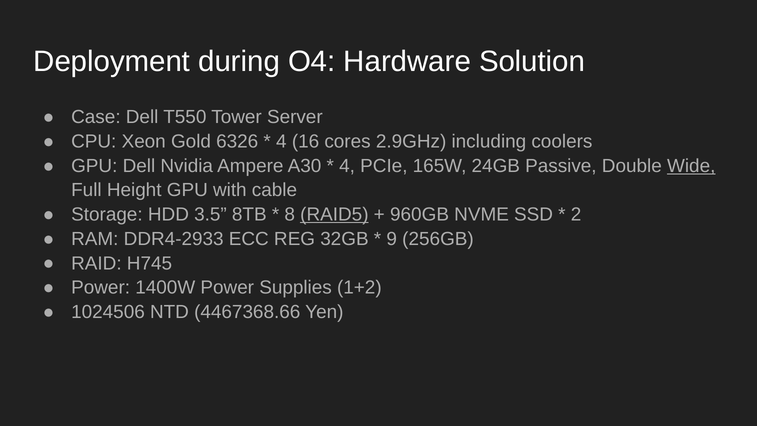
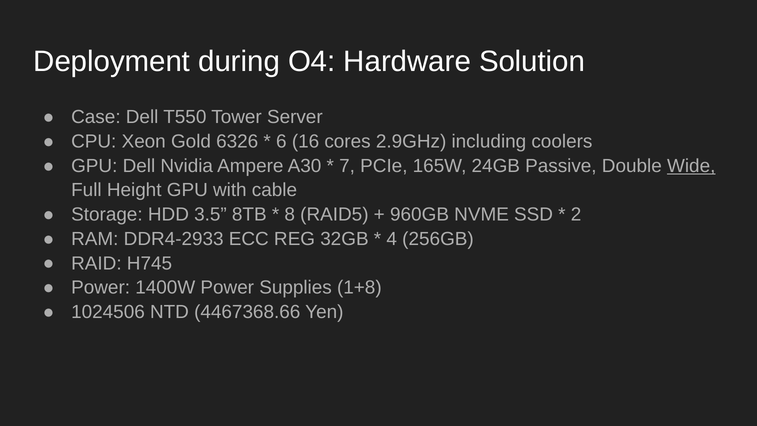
4: 4 -> 6 (281, 141)
4: 4 -> 7 (347, 166)
RAID5 underline: present -> none (334, 214)
9: 9 -> 4 (392, 239)
1+2: 1+2 -> 1+8 (359, 287)
